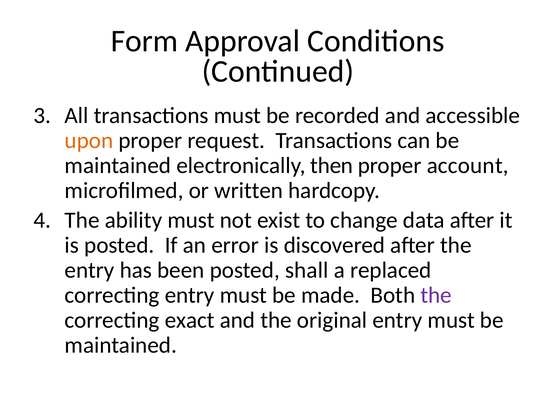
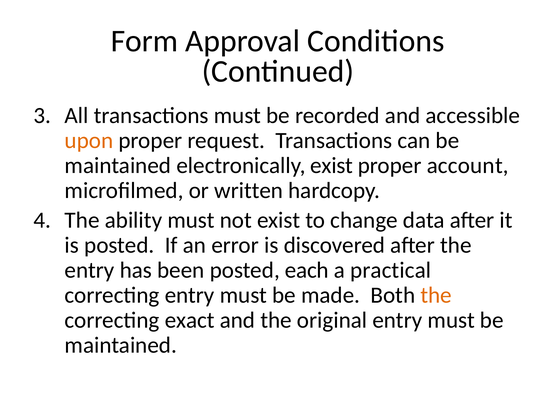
electronically then: then -> exist (332, 166)
shall: shall -> each (307, 270)
replaced: replaced -> practical (391, 270)
the colour: purple -> orange (436, 295)
